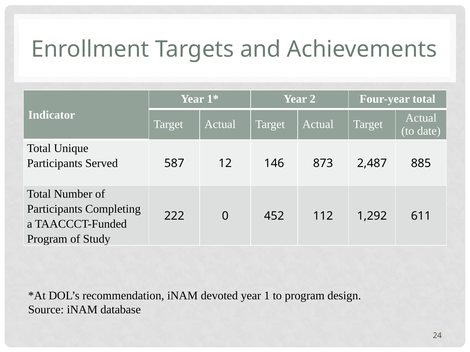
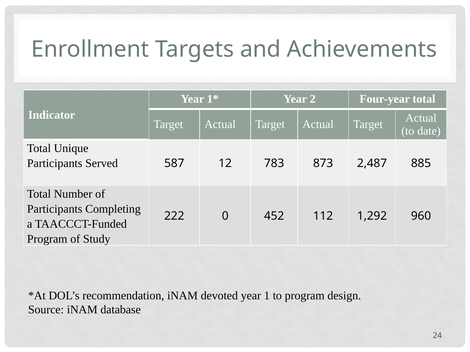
146: 146 -> 783 (274, 163)
611: 611 -> 960 (421, 216)
